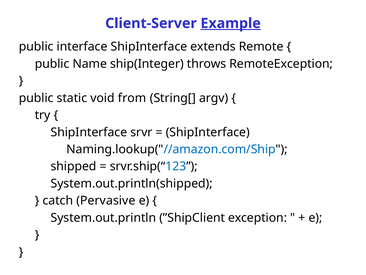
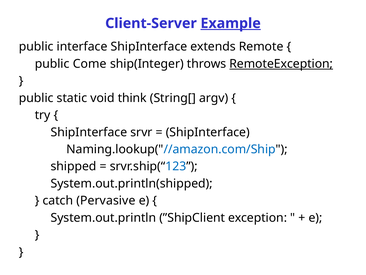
Name: Name -> Come (90, 64)
RemoteException underline: none -> present (281, 64)
from: from -> think (132, 98)
